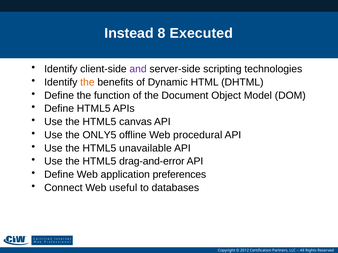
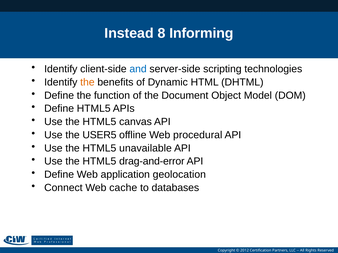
Executed: Executed -> Informing (201, 33)
and colour: purple -> blue (138, 69)
ONLY5: ONLY5 -> USER5 (99, 135)
preferences: preferences -> geolocation (179, 175)
useful: useful -> cache (123, 188)
